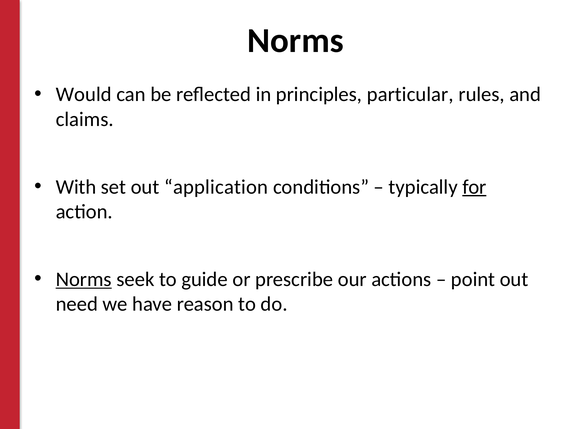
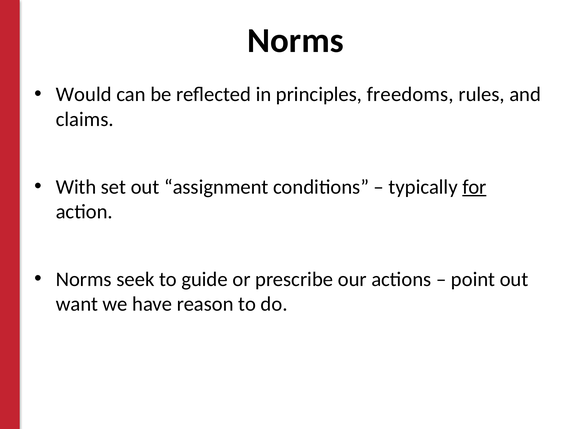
particular: particular -> freedoms (410, 94)
application: application -> assignment (216, 187)
Norms underline: present -> none (84, 279)
need: need -> want (77, 304)
